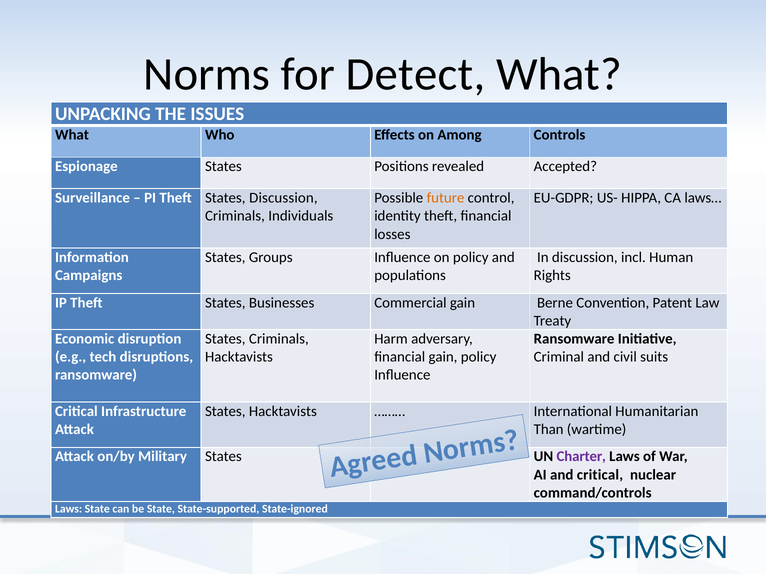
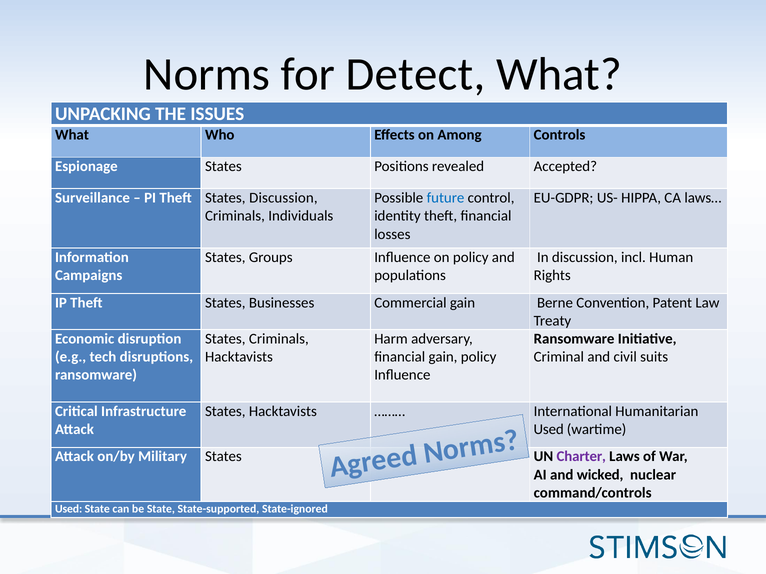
future colour: orange -> blue (446, 198)
Than: Than -> Used (549, 430)
and critical: critical -> wicked (600, 475)
Laws: Laws -> Used (69, 510)
